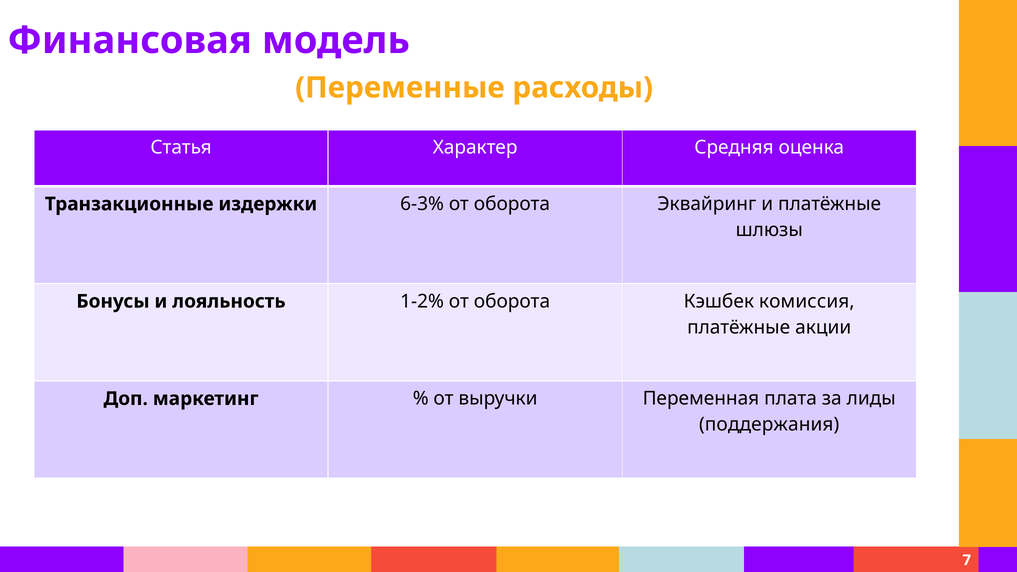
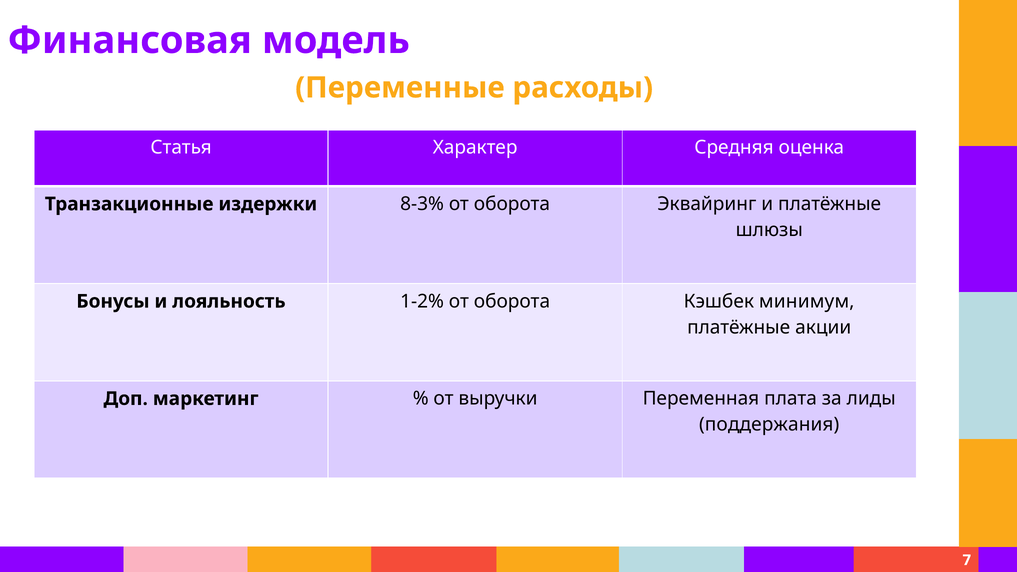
6-3%: 6-3% -> 8-3% (422, 204)
комиссия: комиссия -> минимум (807, 301)
